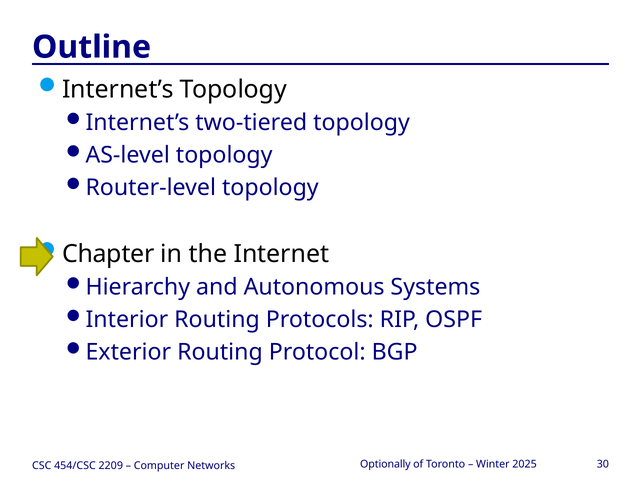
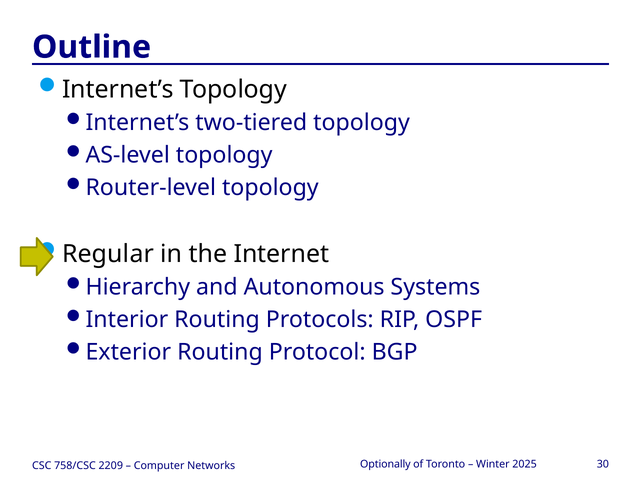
Chapter: Chapter -> Regular (108, 254)
454/CSC: 454/CSC -> 758/CSC (75, 465)
